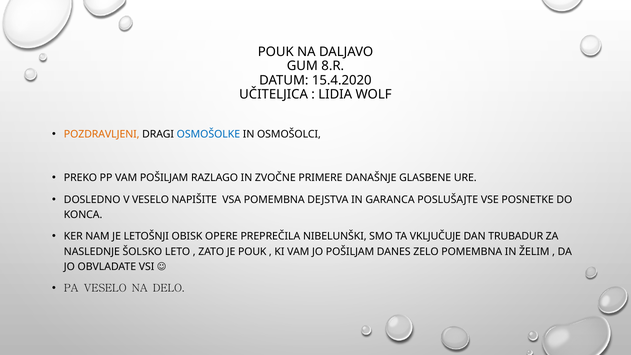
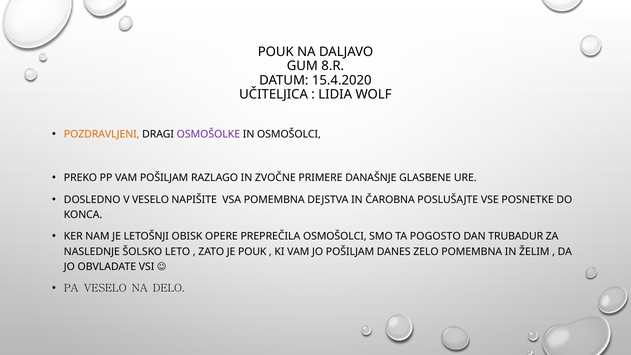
OSMOŠOLKE colour: blue -> purple (208, 134)
GARANCA: GARANCA -> ČAROBNA (390, 200)
PREPREČILA NIBELUNŠKI: NIBELUNŠKI -> OSMOŠOLCI (335, 236)
VKLJUČUJE: VKLJUČUJE -> POGOSTO (435, 236)
